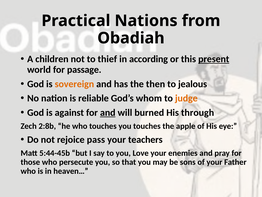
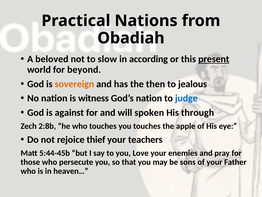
children: children -> beloved (52, 59)
thief: thief -> slow (107, 59)
passage: passage -> beyond (84, 69)
reliable: reliable -> witness (94, 98)
God’s whom: whom -> nation (149, 98)
judge colour: orange -> blue (186, 98)
and underline: present -> none (108, 112)
burned: burned -> spoken (149, 112)
pass: pass -> thief (96, 139)
